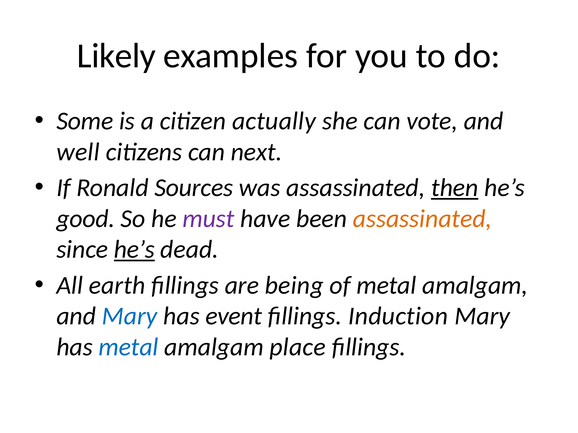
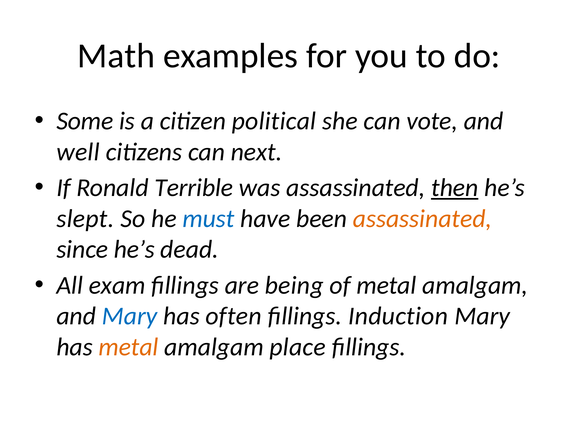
Likely: Likely -> Math (116, 56)
actually: actually -> political (274, 121)
Sources: Sources -> Terrible (194, 188)
good: good -> slept (85, 219)
must colour: purple -> blue (208, 219)
he’s underline: present -> none (134, 250)
earth: earth -> exam (117, 286)
event: event -> often (234, 317)
metal colour: blue -> orange (129, 347)
